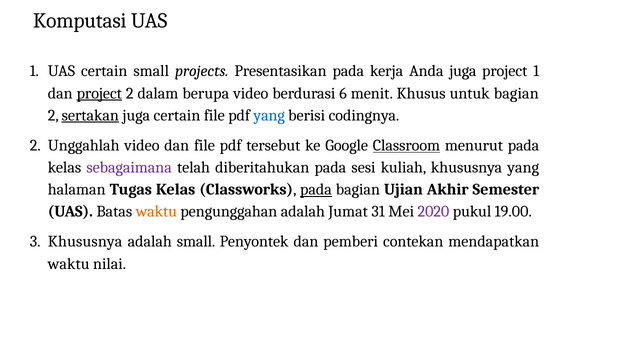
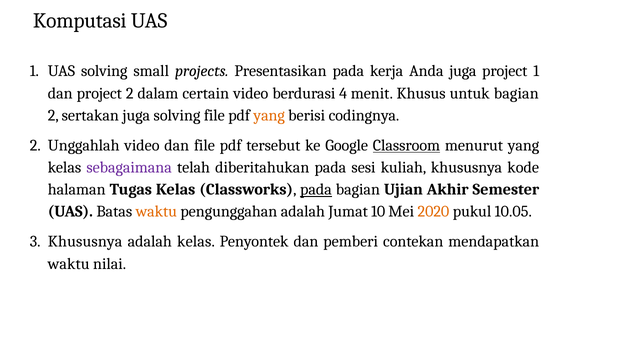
UAS certain: certain -> solving (104, 71)
project underline: present -> none (99, 93)
berupa: berupa -> certain (206, 93)
6: 6 -> 4 (343, 93)
sertakan underline: present -> none (90, 115)
juga certain: certain -> solving (177, 115)
yang colour: blue -> orange (269, 115)
menurut pada: pada -> yang (523, 146)
khususnya yang: yang -> kode (523, 168)
31: 31 -> 10 (378, 212)
2020 colour: purple -> orange (433, 212)
19.00: 19.00 -> 10.05 (513, 212)
adalah small: small -> kelas (196, 242)
